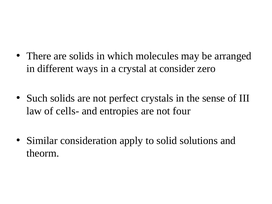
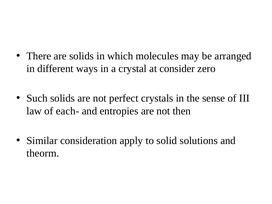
cells-: cells- -> each- (67, 111)
four: four -> then (182, 111)
